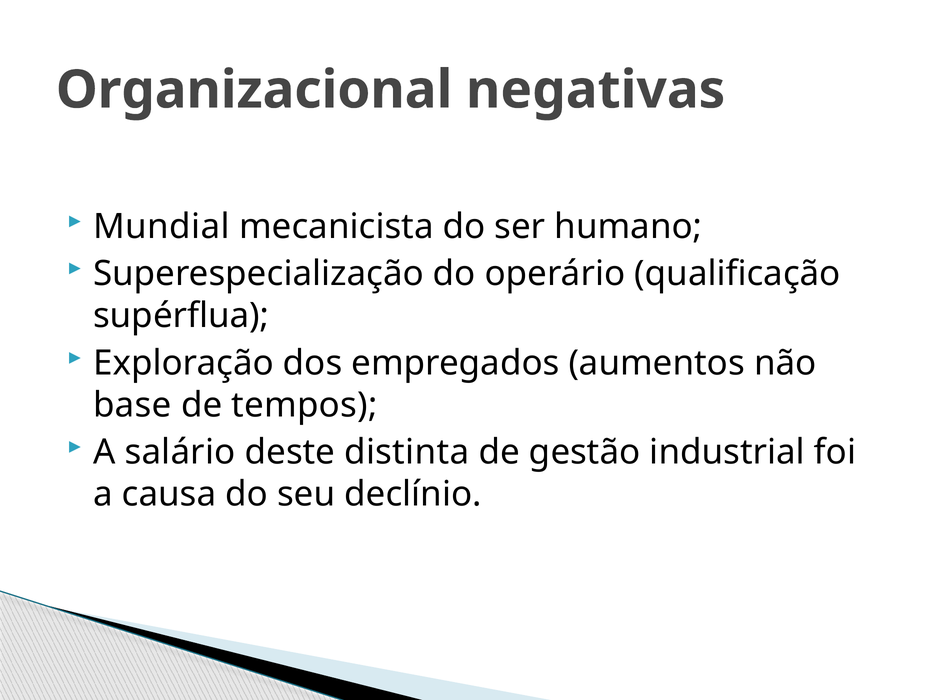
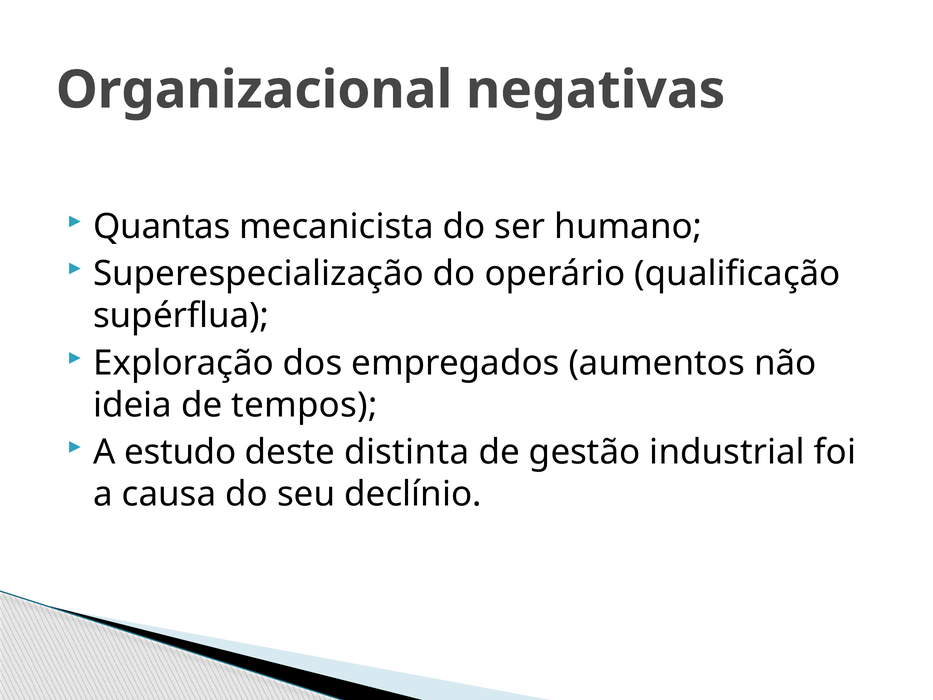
Mundial: Mundial -> Quantas (162, 226)
base: base -> ideia (133, 405)
salário: salário -> estudo (180, 452)
